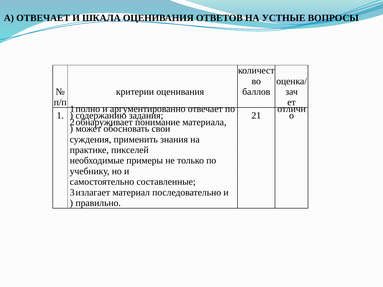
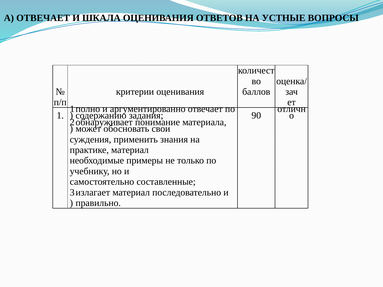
21: 21 -> 90 (256, 116)
практике пикселей: пикселей -> материал (130, 150)
